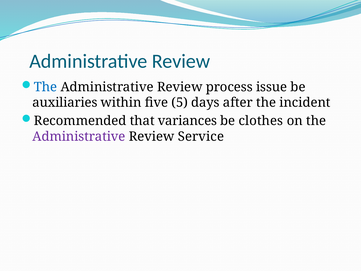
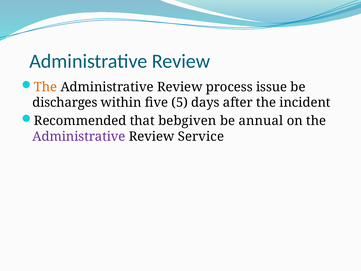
The colour: blue -> orange (46, 87)
auxiliaries: auxiliaries -> discharges (65, 103)
variances: variances -> bebgiven (187, 121)
clothes: clothes -> annual (261, 121)
